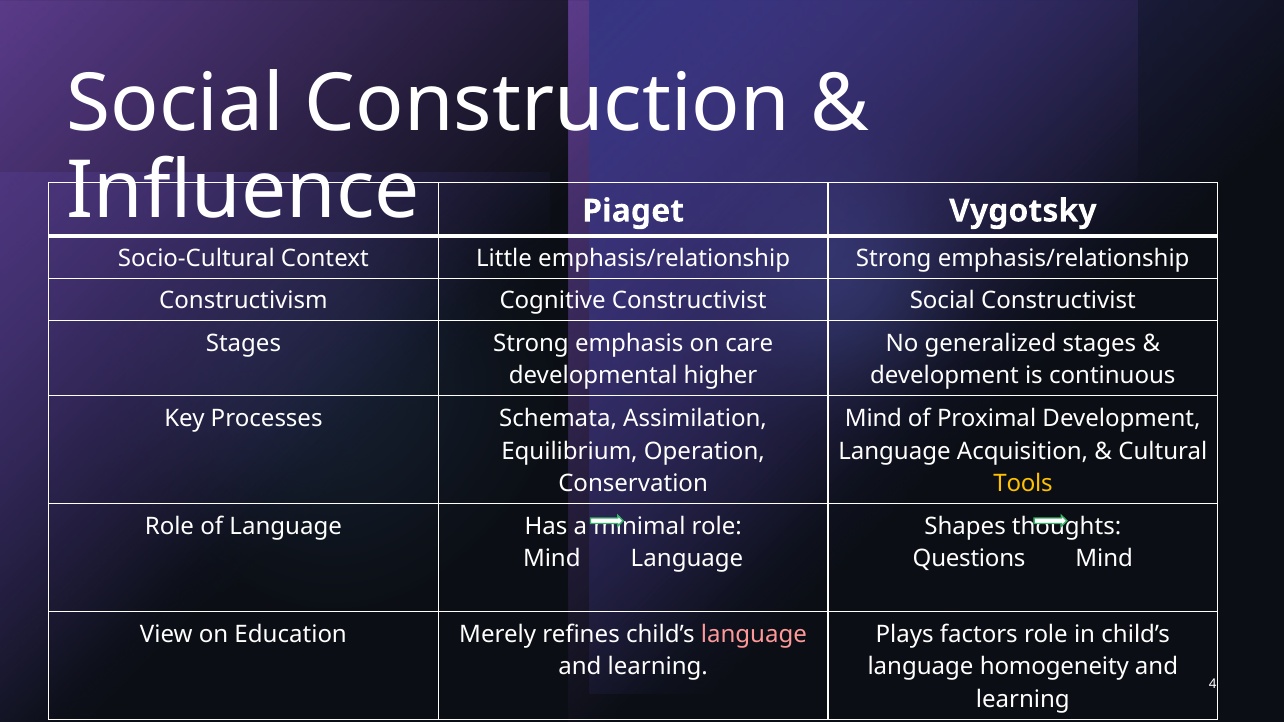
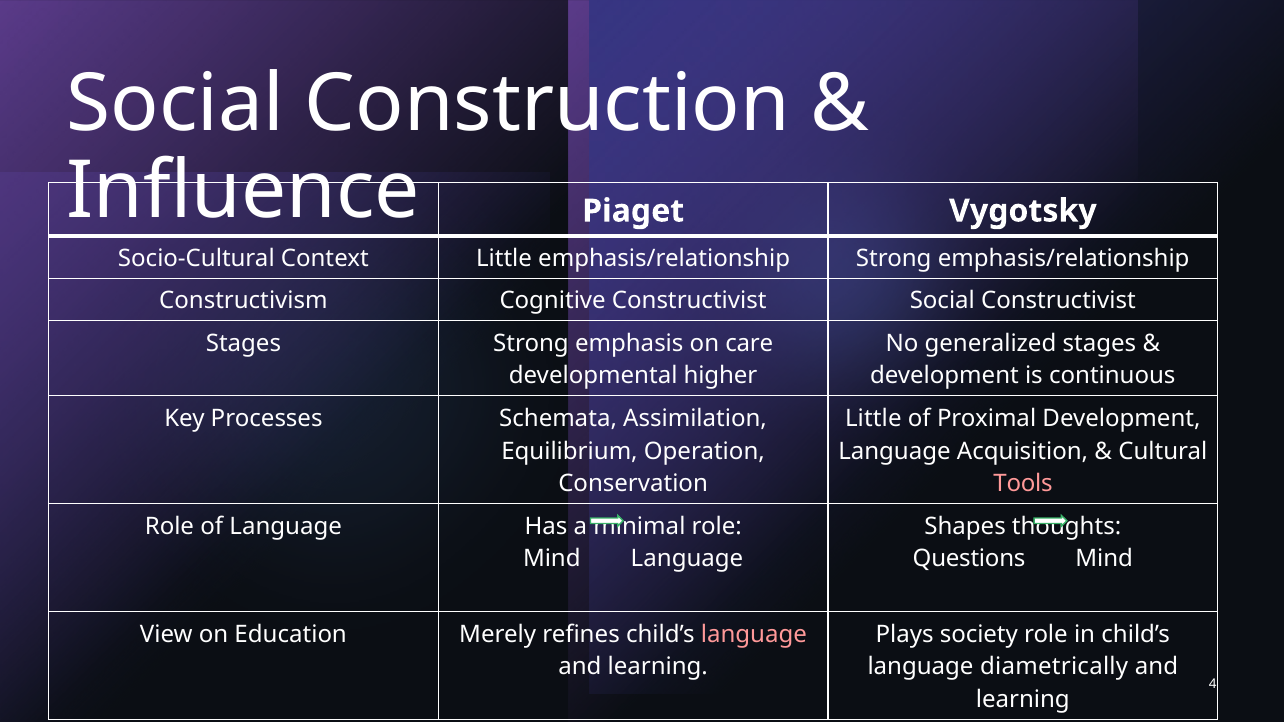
Mind: Mind -> Little (873, 419)
Tools colour: yellow -> pink (1023, 484)
factors: factors -> society (979, 634)
homogeneity: homogeneity -> diametrically (1054, 667)
